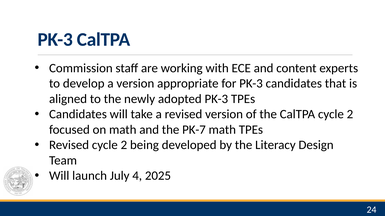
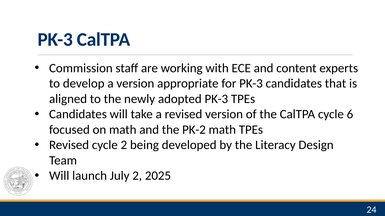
CalTPA cycle 2: 2 -> 6 (350, 115)
PK-7: PK-7 -> PK-2 (194, 130)
July 4: 4 -> 2 (137, 176)
